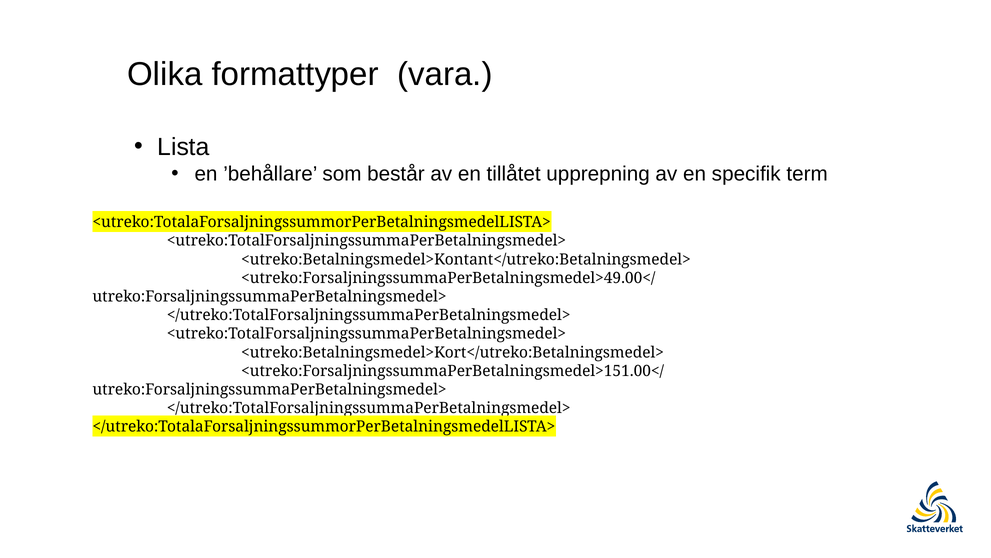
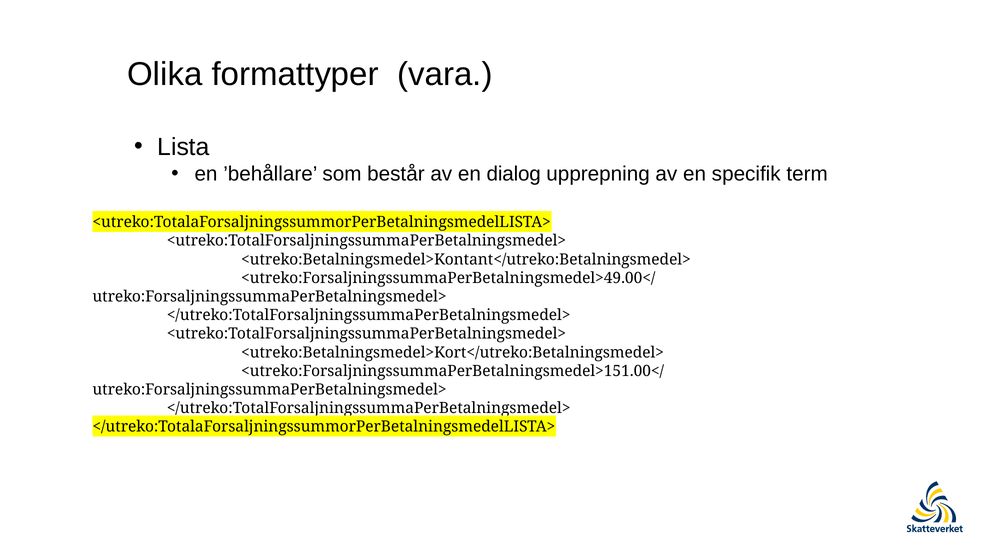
tillåtet: tillåtet -> dialog (514, 174)
